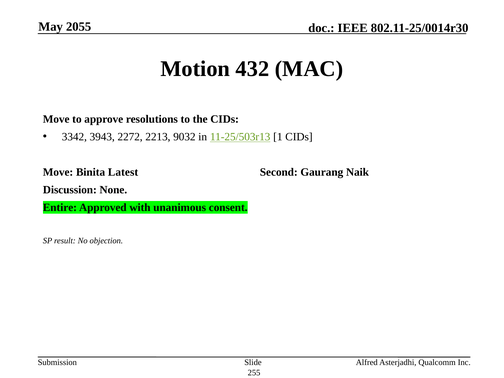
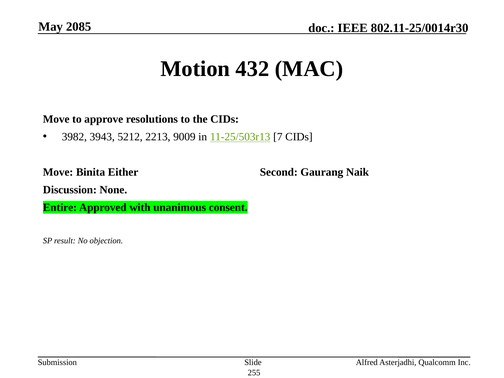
2055: 2055 -> 2085 (79, 27)
3342: 3342 -> 3982 (74, 137)
2272: 2272 -> 5212 (130, 137)
9032: 9032 -> 9009 (184, 137)
1: 1 -> 7 (278, 137)
Latest: Latest -> Either (123, 172)
